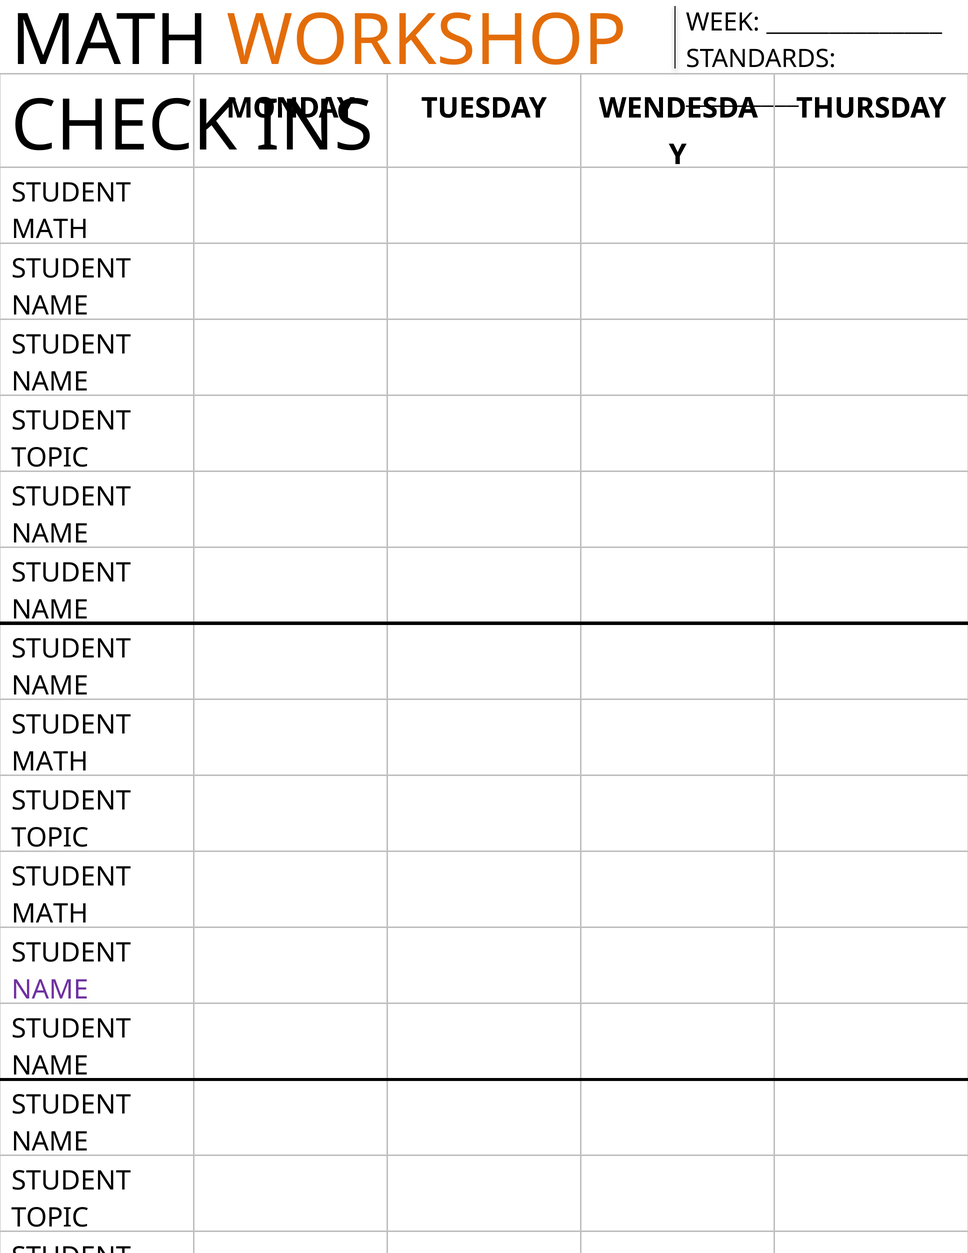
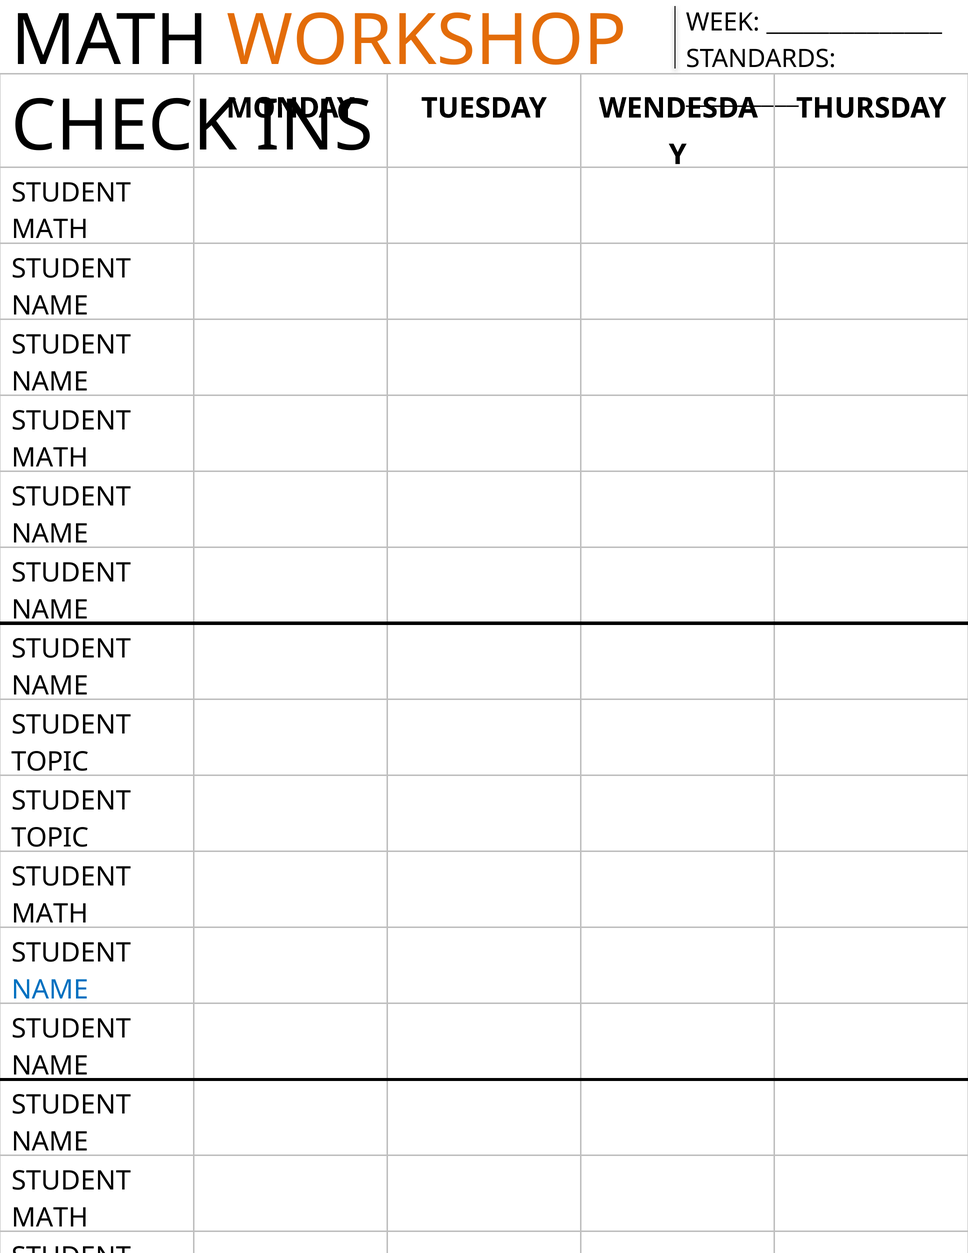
TOPIC: TOPIC -> MATH (50, 458)
MATH: MATH -> TOPIC (50, 762)
NAME colour: purple -> blue (50, 990)
TOPIC: TOPIC -> MATH (50, 1218)
